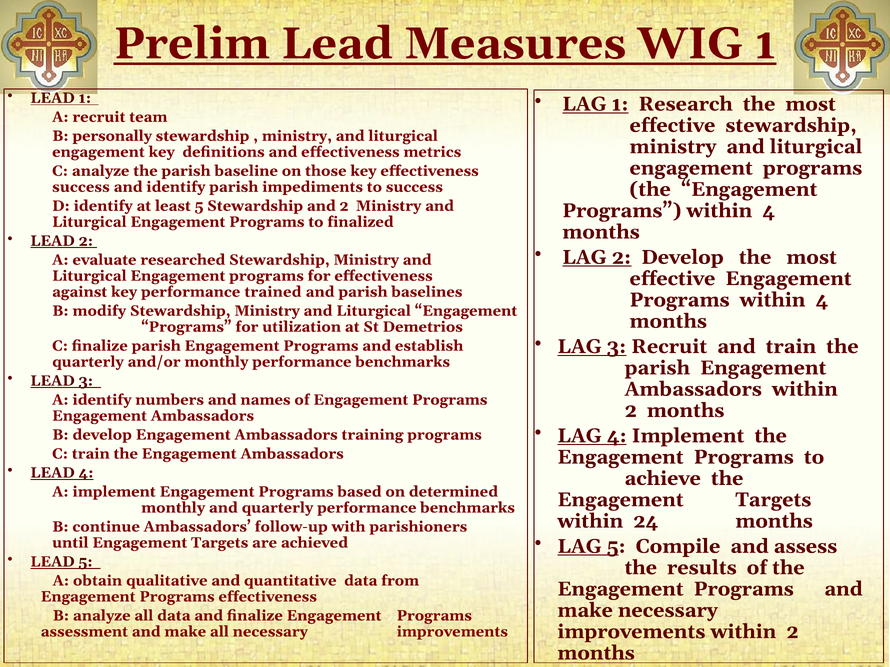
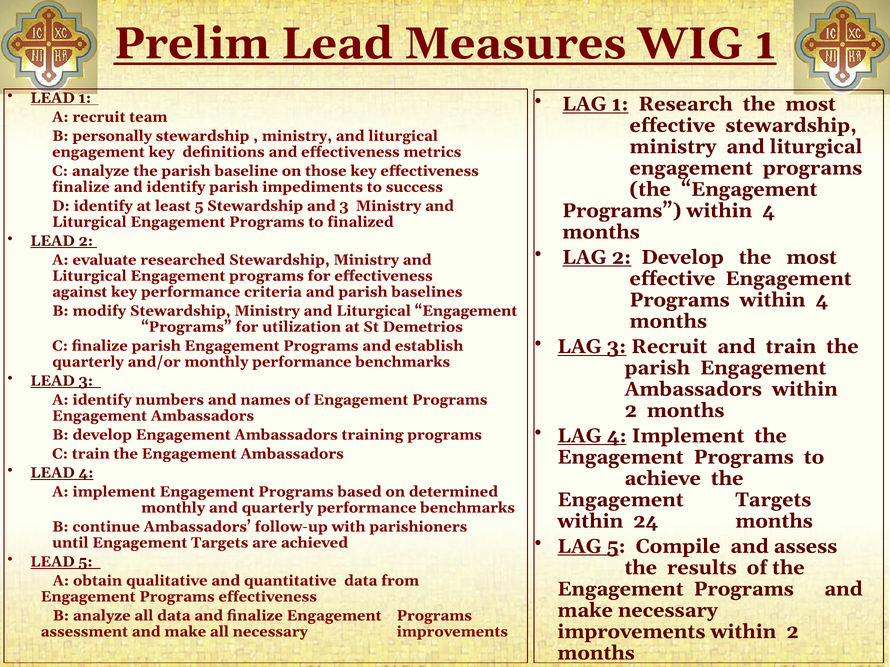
success: success -> finalize (81, 187)
and 2: 2 -> 3 (344, 206)
trained: trained -> criteria (273, 292)
